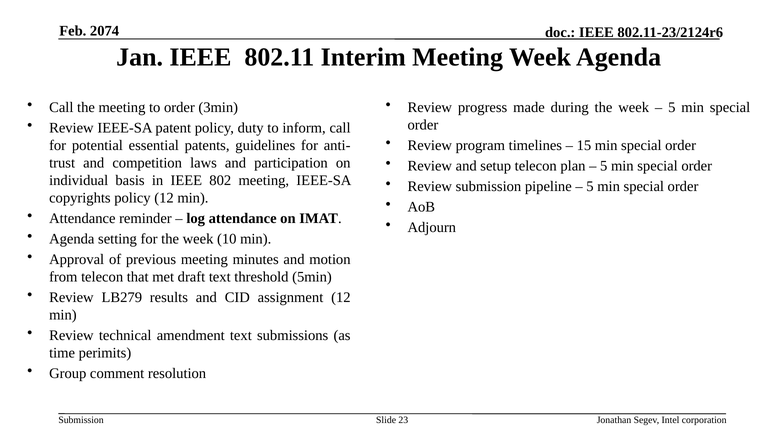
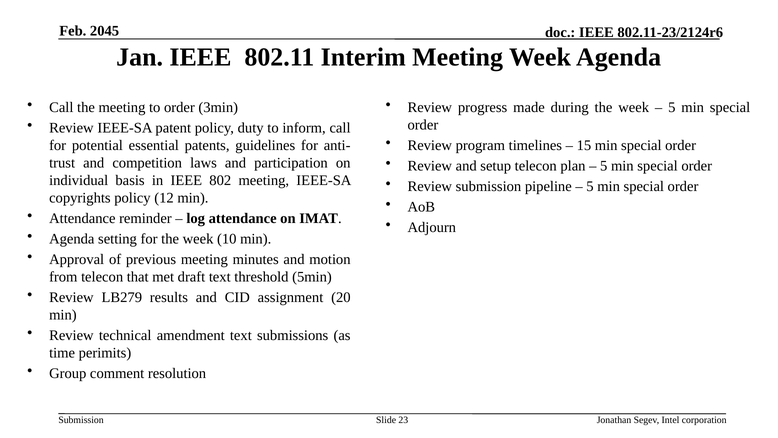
2074: 2074 -> 2045 (105, 31)
assignment 12: 12 -> 20 (341, 297)
